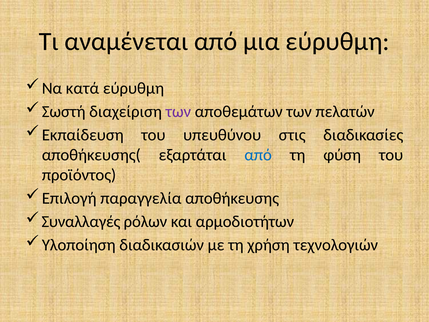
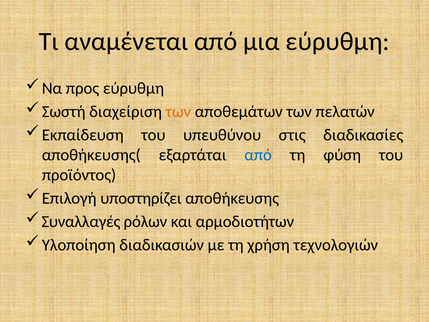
κατά: κατά -> προς (82, 88)
των colour: purple -> orange (178, 112)
παραγγελία: παραγγελία -> υποστηρίζει (141, 198)
